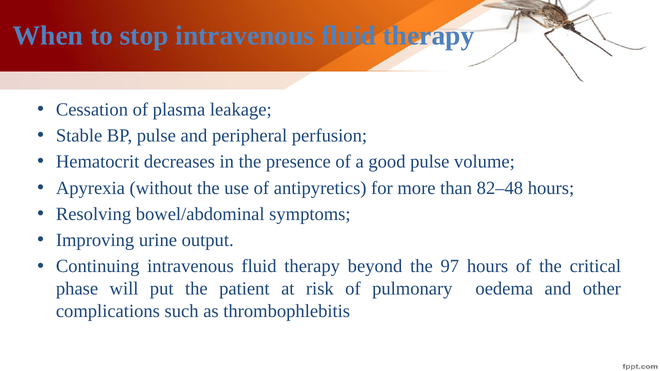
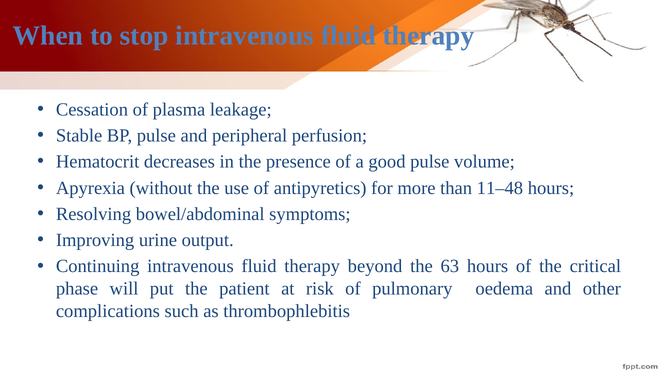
82–48: 82–48 -> 11–48 (500, 188)
97: 97 -> 63 (450, 267)
